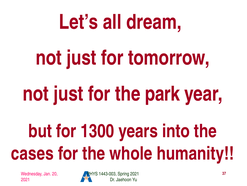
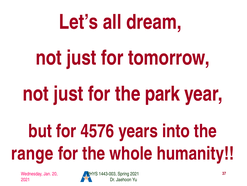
1300: 1300 -> 4576 (97, 131)
cases: cases -> range (32, 153)
